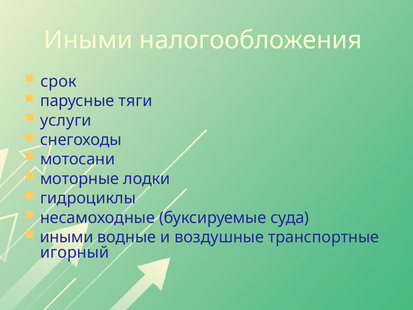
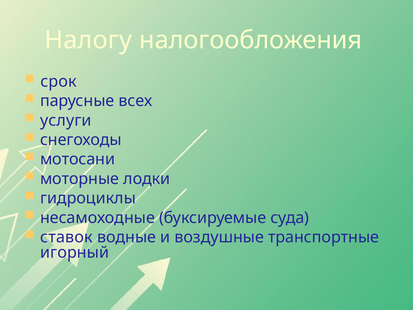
Иными: Иными -> Налогу (88, 40)
тяги: тяги -> всех (136, 101)
иными: иными -> ставок (66, 237)
